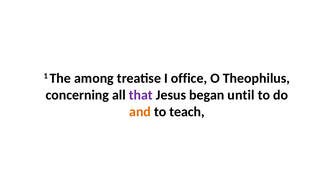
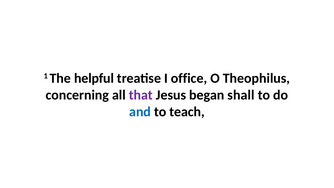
among: among -> helpful (94, 78)
until: until -> shall (241, 95)
and colour: orange -> blue (140, 112)
